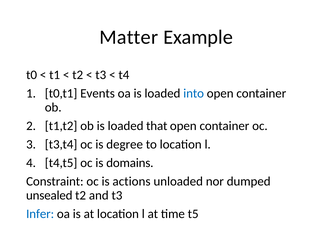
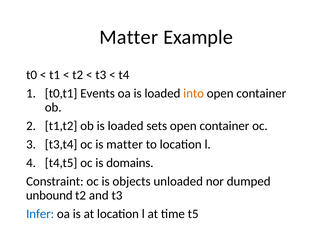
into colour: blue -> orange (194, 93)
that: that -> sets (157, 126)
is degree: degree -> matter (125, 144)
actions: actions -> objects (132, 181)
unsealed: unsealed -> unbound (49, 195)
